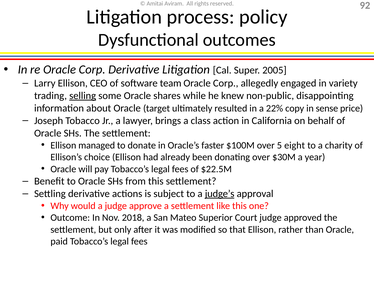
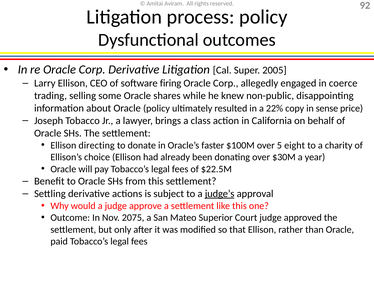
team: team -> firing (171, 83)
variety: variety -> coerce (343, 83)
selling underline: present -> none (83, 95)
Oracle target: target -> policy (157, 108)
managed: managed -> directing (97, 145)
2018: 2018 -> 2075 (133, 217)
